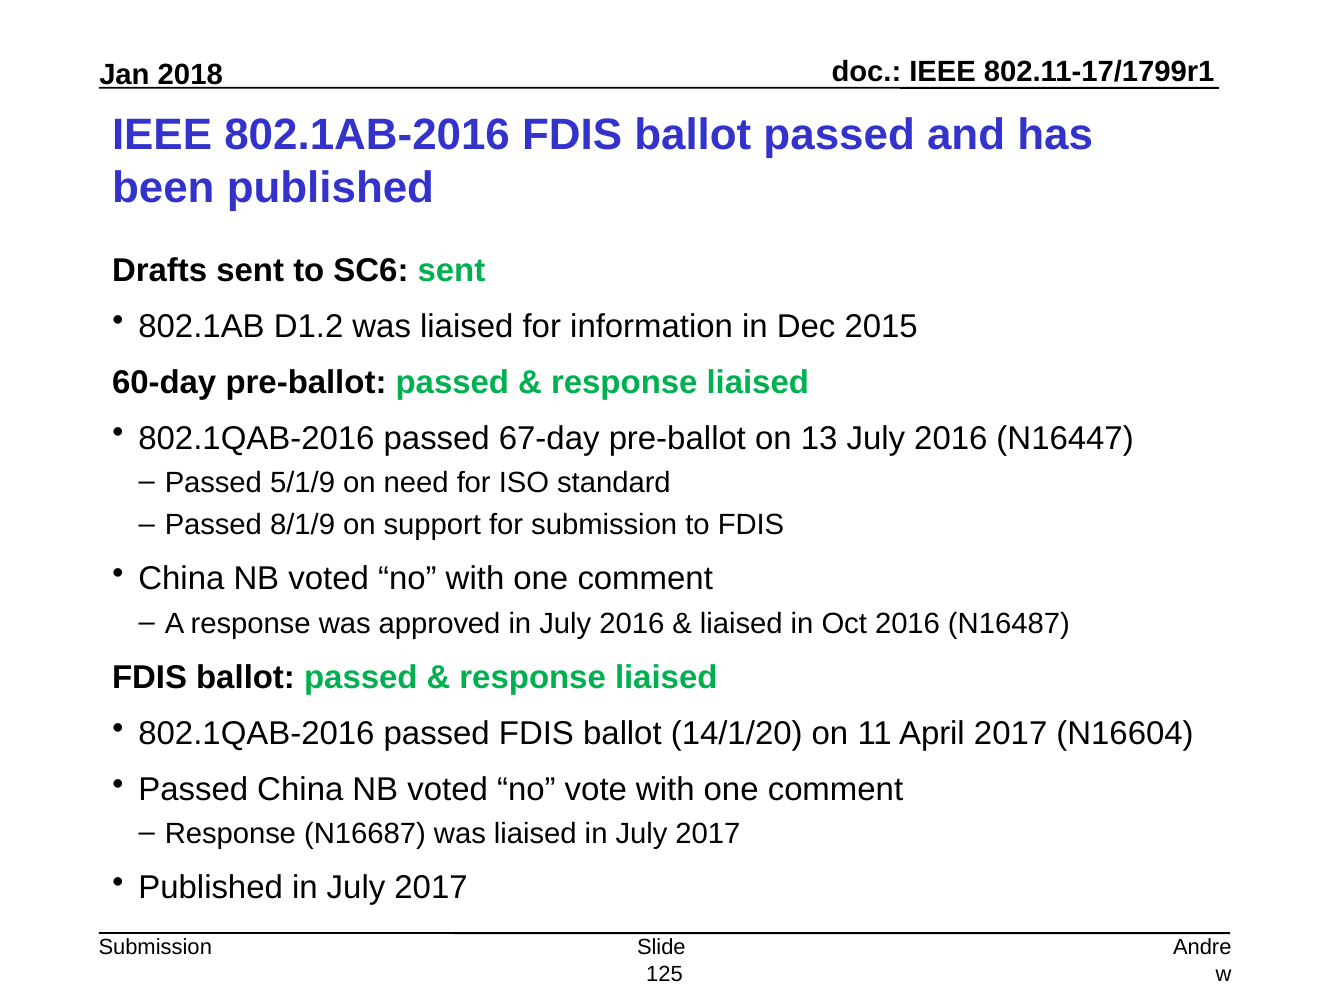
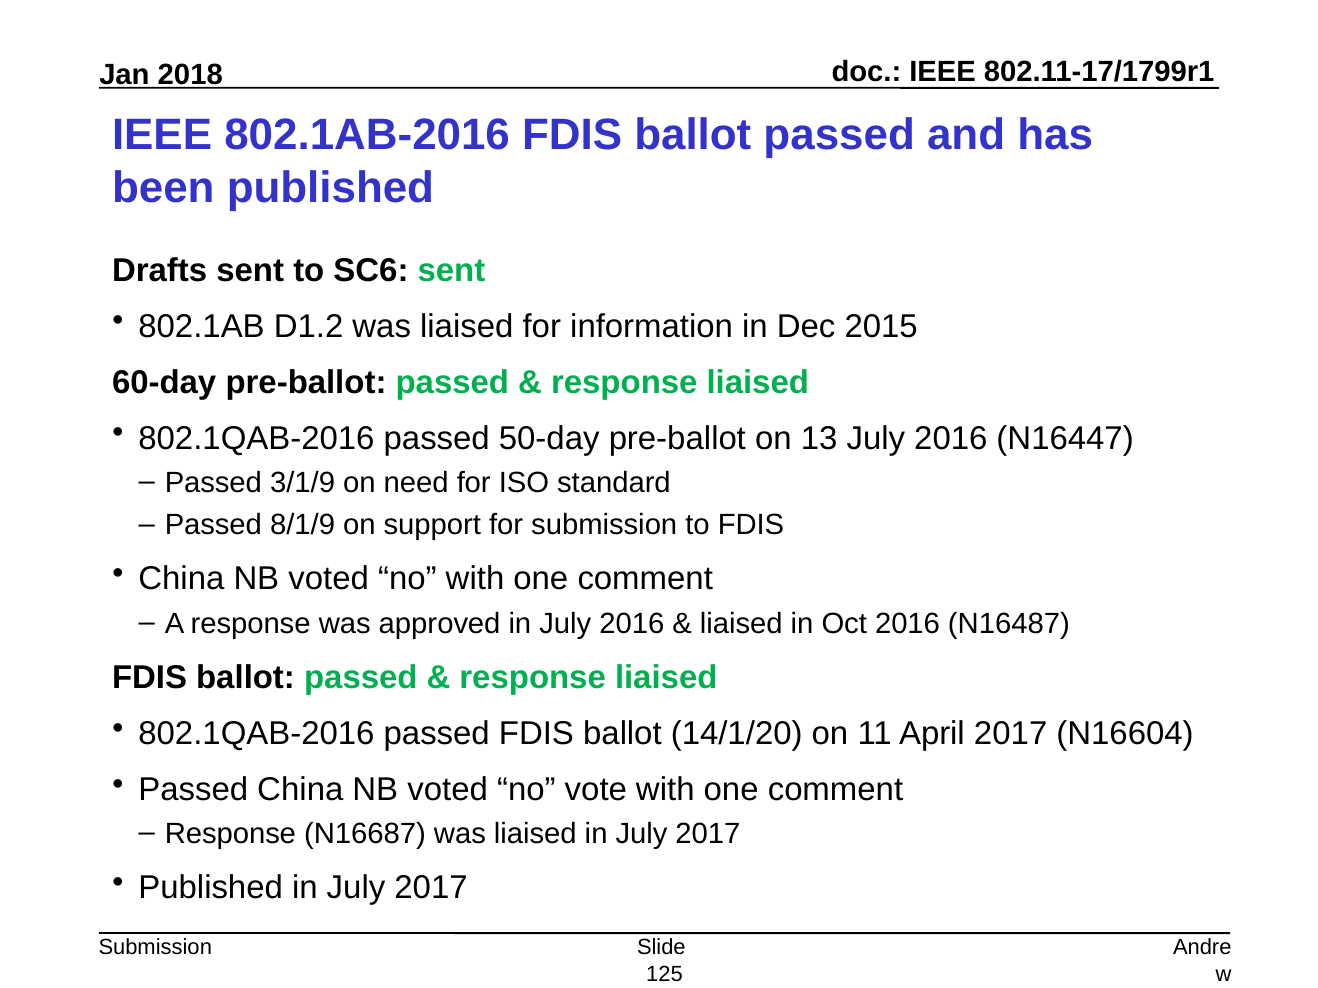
67-day: 67-day -> 50-day (549, 438)
5/1/9: 5/1/9 -> 3/1/9 (303, 483)
